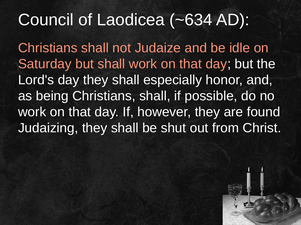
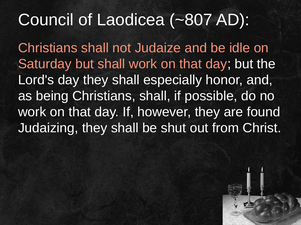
~634: ~634 -> ~807 (191, 20)
